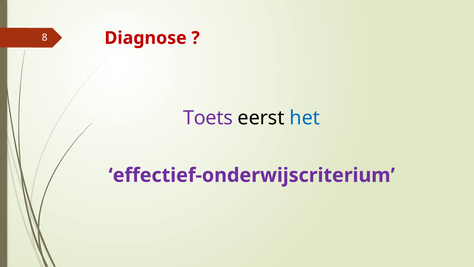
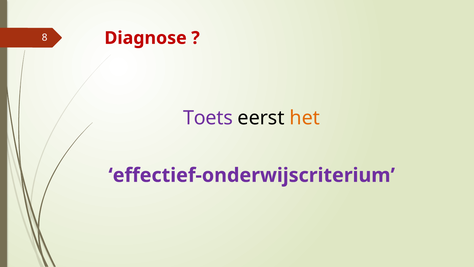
het colour: blue -> orange (305, 118)
